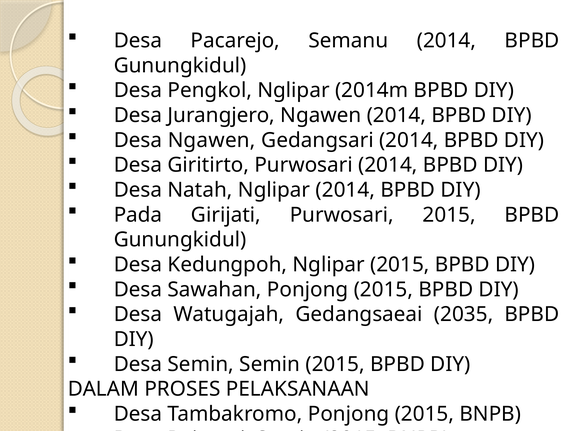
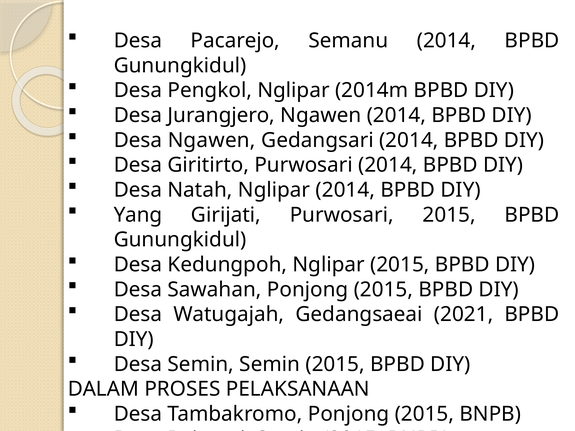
Pada: Pada -> Yang (138, 215)
2035: 2035 -> 2021 (464, 315)
